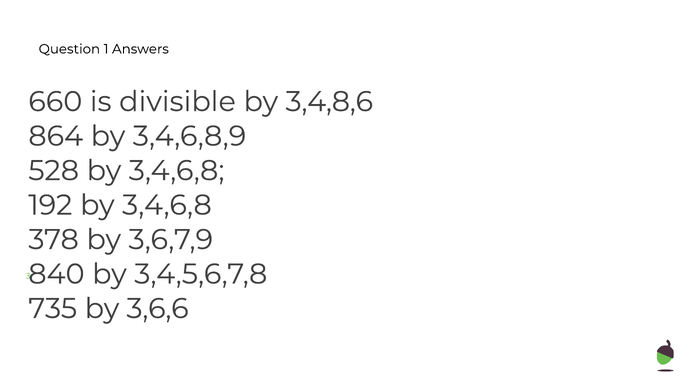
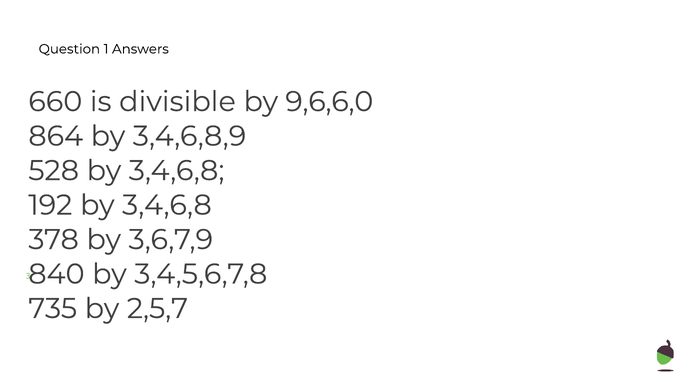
3,4,8,6: 3,4,8,6 -> 9,6,6,0 (329, 102)
3,6,6: 3,6,6 -> 2,5,7 (157, 309)
